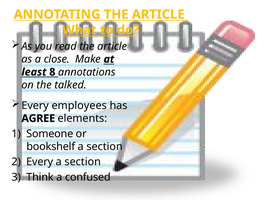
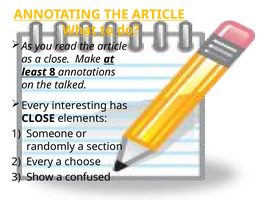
employees: employees -> interesting (79, 105)
AGREE: AGREE -> CLOSE (38, 118)
bookshelf: bookshelf -> randomly (51, 146)
section: section -> choose (83, 161)
Think: Think -> Show (40, 177)
